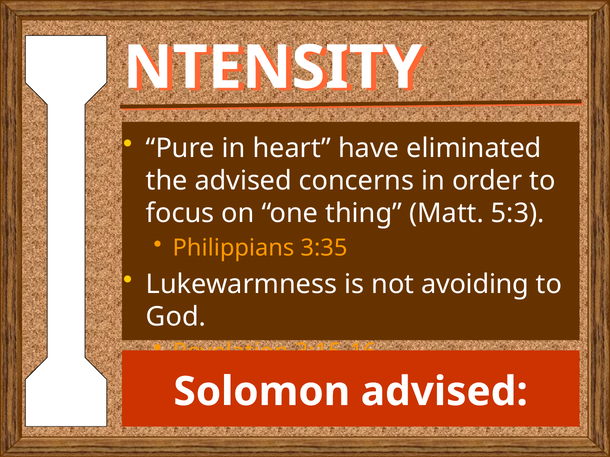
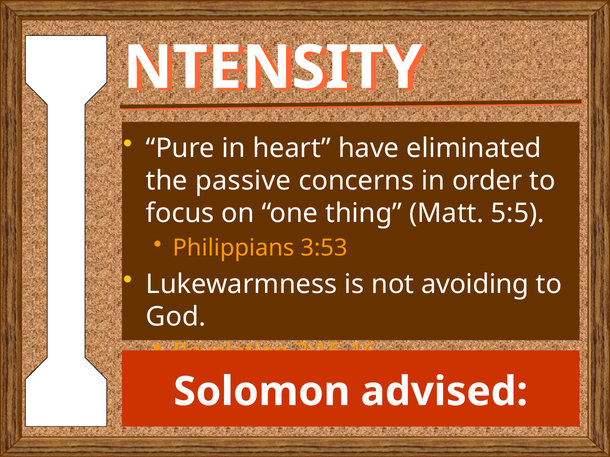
the advised: advised -> passive (243, 181)
5:3: 5:3 -> 5:5 (518, 213)
3:35: 3:35 -> 3:53 (324, 248)
